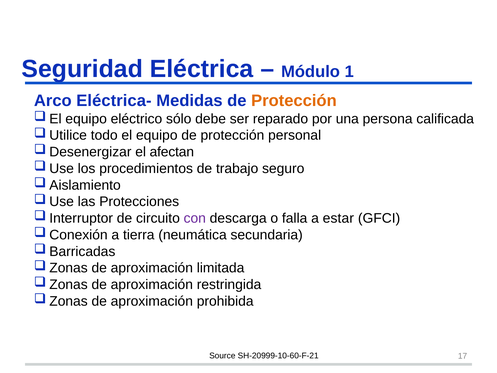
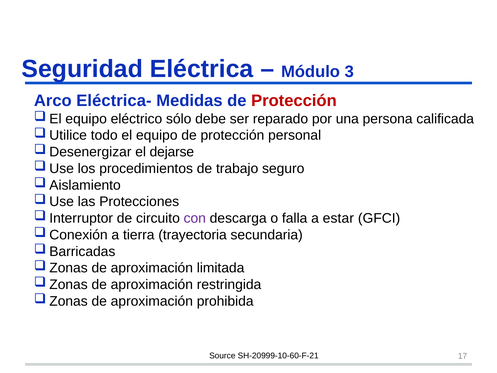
1: 1 -> 3 (349, 72)
Protección colour: orange -> red (294, 101)
afectan: afectan -> dejarse (172, 152)
neumática: neumática -> trayectoria (193, 235)
